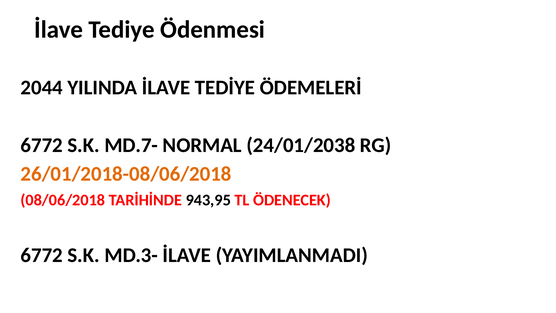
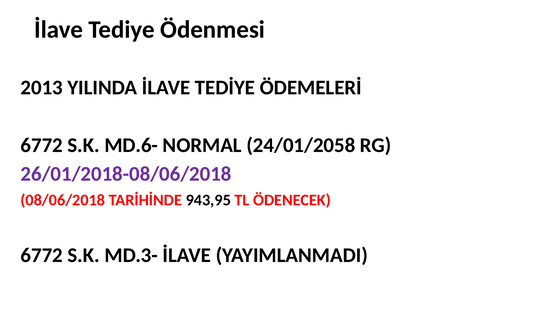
2044: 2044 -> 2013 (42, 88)
MD.7-: MD.7- -> MD.6- (131, 145)
24/01/2038: 24/01/2038 -> 24/01/2058 (301, 145)
26/01/2018-08/06/2018 colour: orange -> purple (126, 174)
